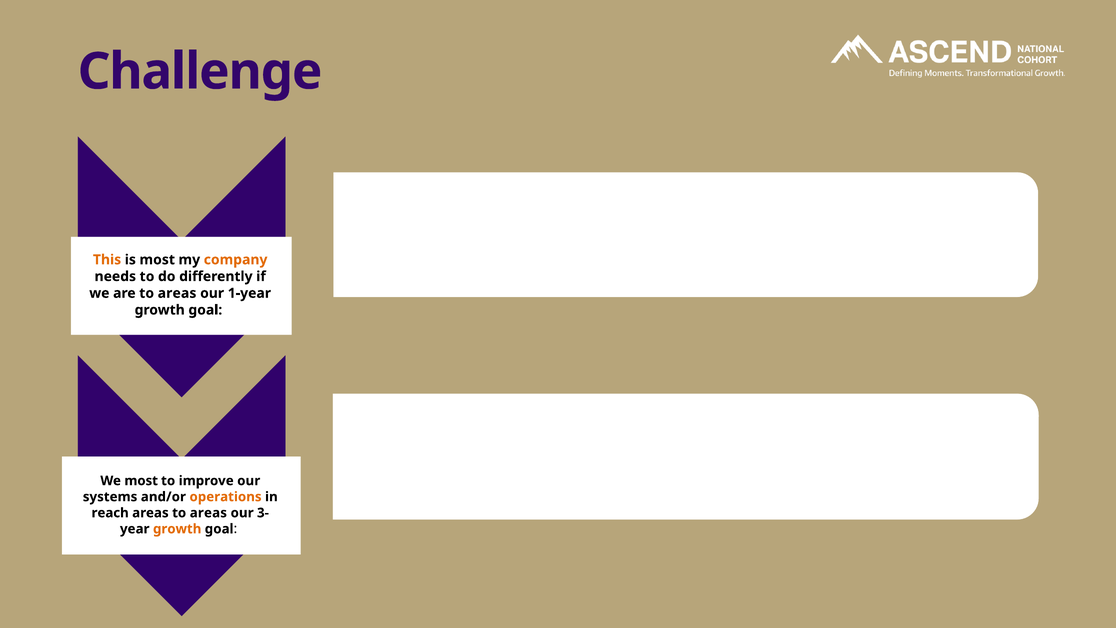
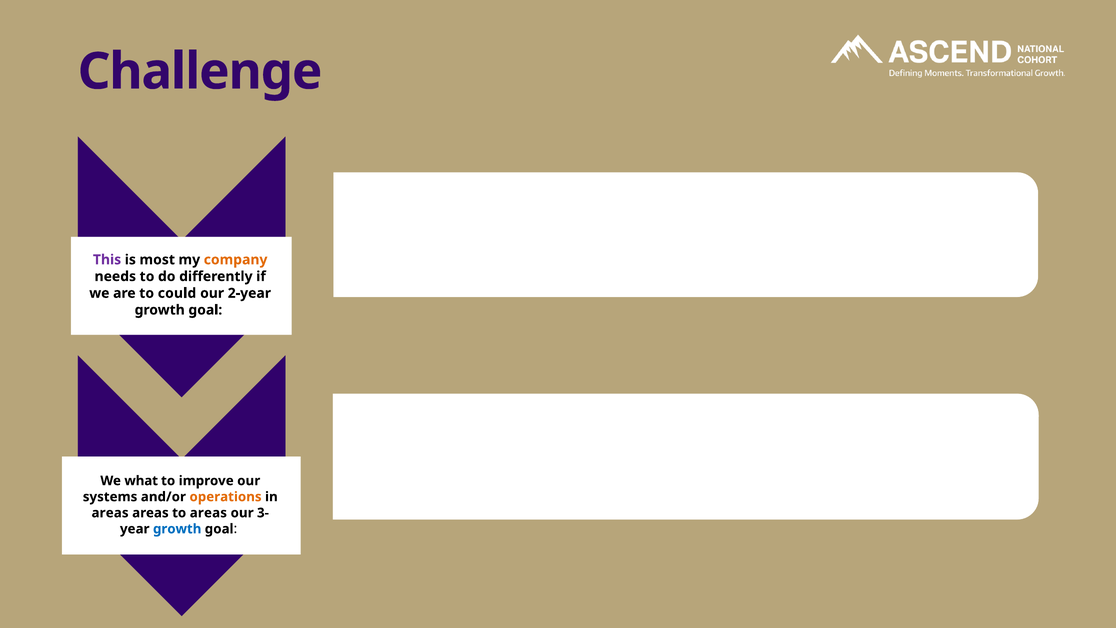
This colour: orange -> purple (107, 260)
are to areas: areas -> could (177, 293)
1-year: 1-year -> 2-year (249, 293)
We most: most -> what (141, 481)
reach: reach -> areas (110, 513)
growth colour: orange -> blue (177, 529)
